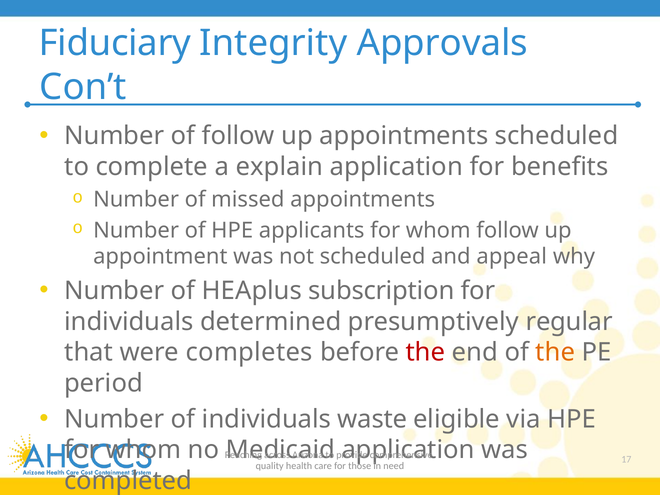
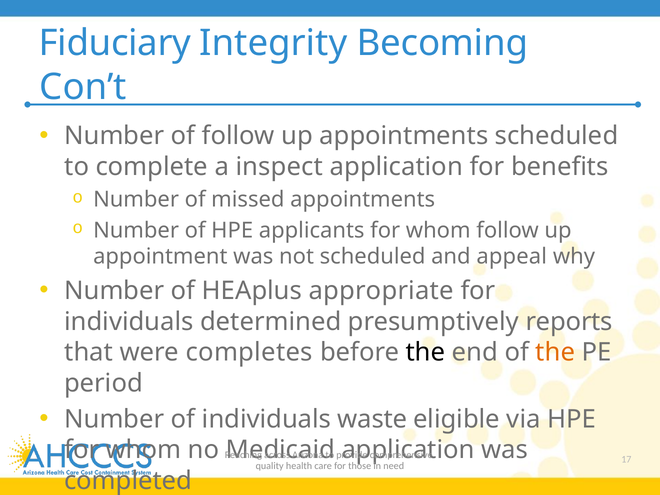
Approvals: Approvals -> Becoming (442, 43)
explain: explain -> inspect (279, 167)
subscription: subscription -> appropriate (381, 291)
regular: regular -> reports (569, 322)
the colour: red -> black (425, 352)
